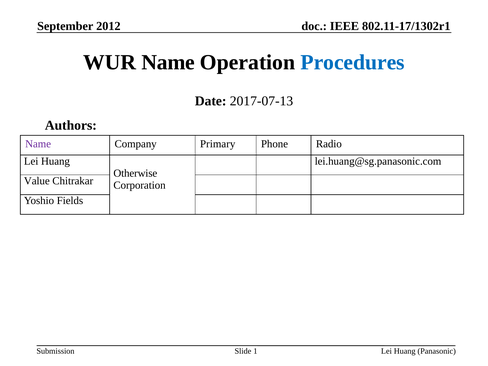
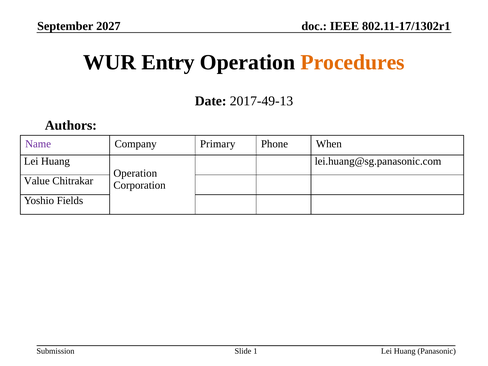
2012: 2012 -> 2027 (108, 26)
WUR Name: Name -> Entry (168, 62)
Procedures colour: blue -> orange (353, 62)
2017-07-13: 2017-07-13 -> 2017-49-13 (262, 101)
Radio: Radio -> When (329, 144)
Otherwise: Otherwise -> Operation (135, 173)
